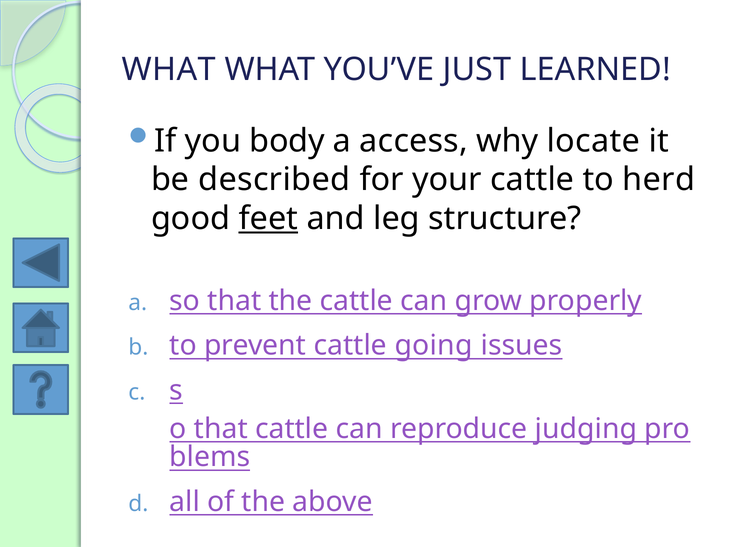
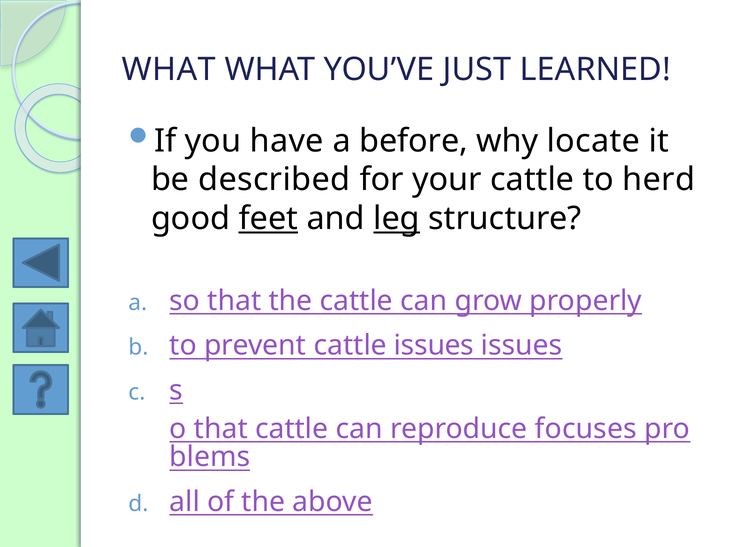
body: body -> have (287, 141)
access: access -> before (414, 141)
leg underline: none -> present (397, 219)
cattle going: going -> issues (434, 346)
judging: judging -> focuses (586, 429)
